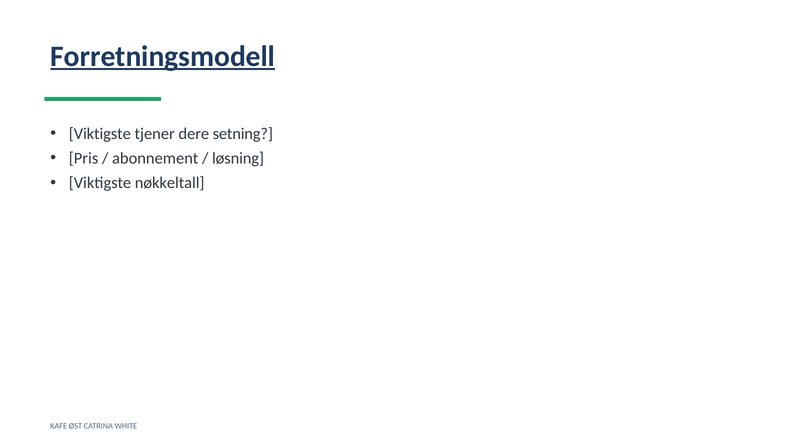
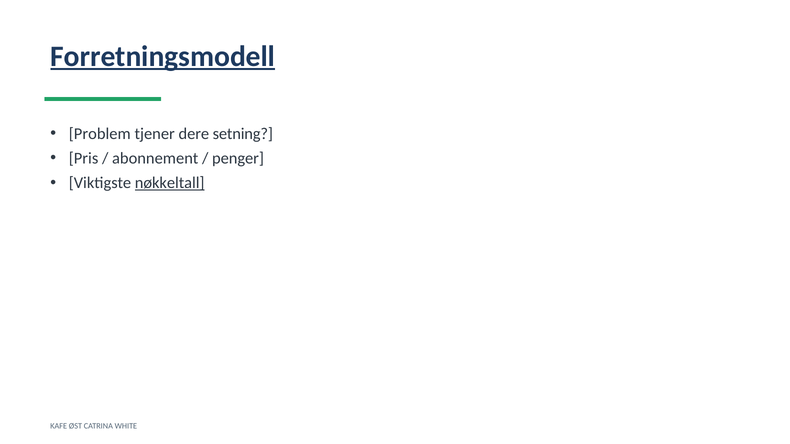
Viktigste: Viktigste -> Problem (100, 134)
løsning: løsning -> penger (238, 159)
nøkkeltall underline: none -> present (170, 183)
